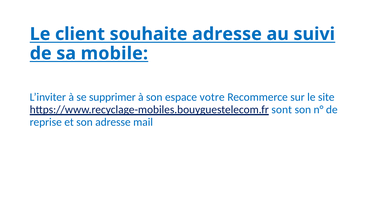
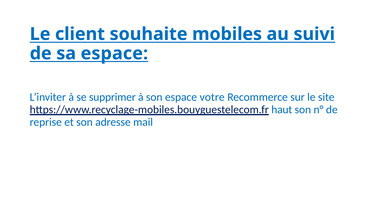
souhaite adresse: adresse -> mobiles (227, 34)
sa mobile: mobile -> espace (114, 53)
sont: sont -> haut (282, 109)
